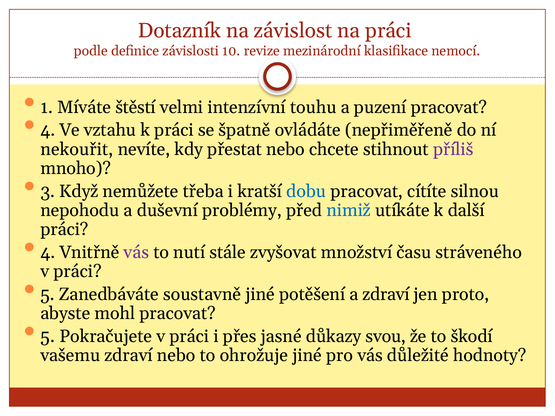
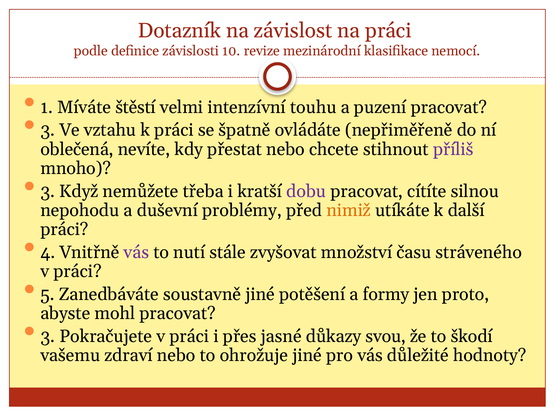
4: 4 -> 3 (48, 130)
nekouřit: nekouřit -> oblečená (77, 149)
dobu colour: blue -> purple (306, 191)
nimiž colour: blue -> orange (349, 210)
a zdraví: zdraví -> formy (386, 295)
5: 5 -> 3 (48, 337)
